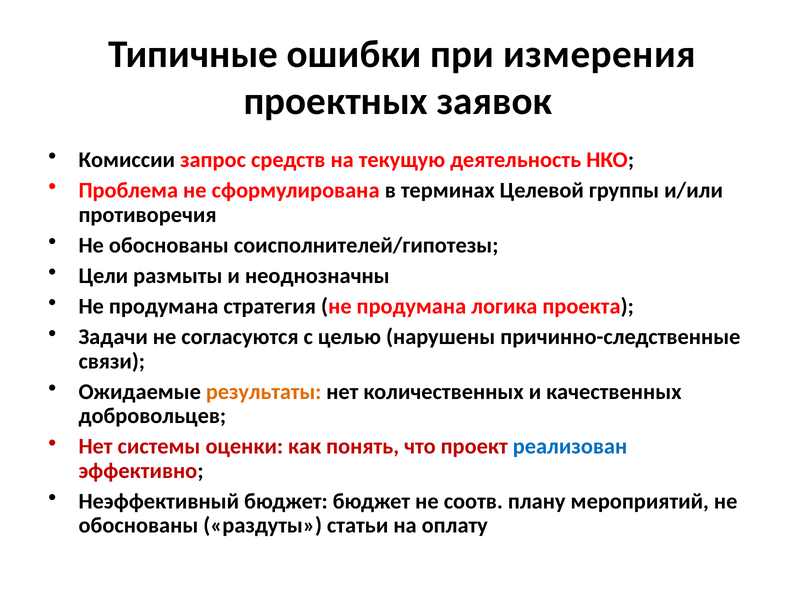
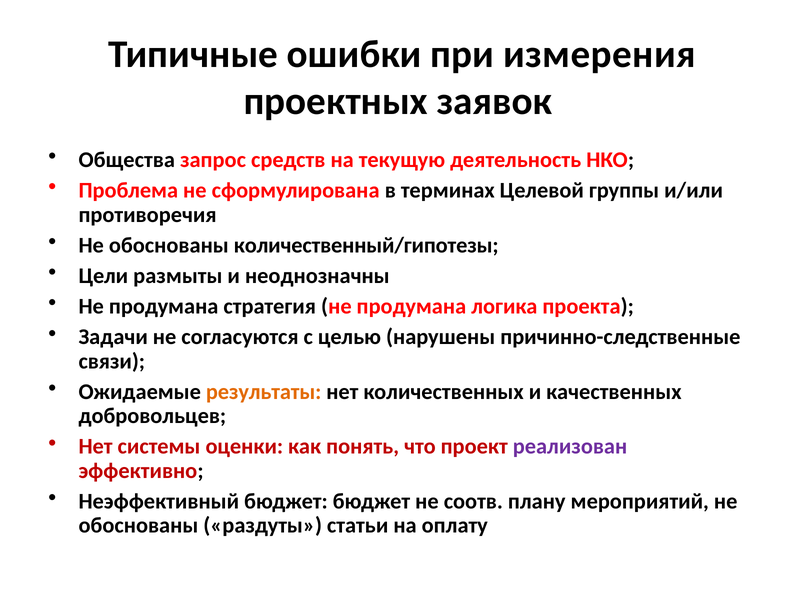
Комиссии: Комиссии -> Общества (127, 160)
соисполнителей/гипотезы: соисполнителей/гипотезы -> количественный/гипотезы (366, 245)
реализован colour: blue -> purple (570, 446)
